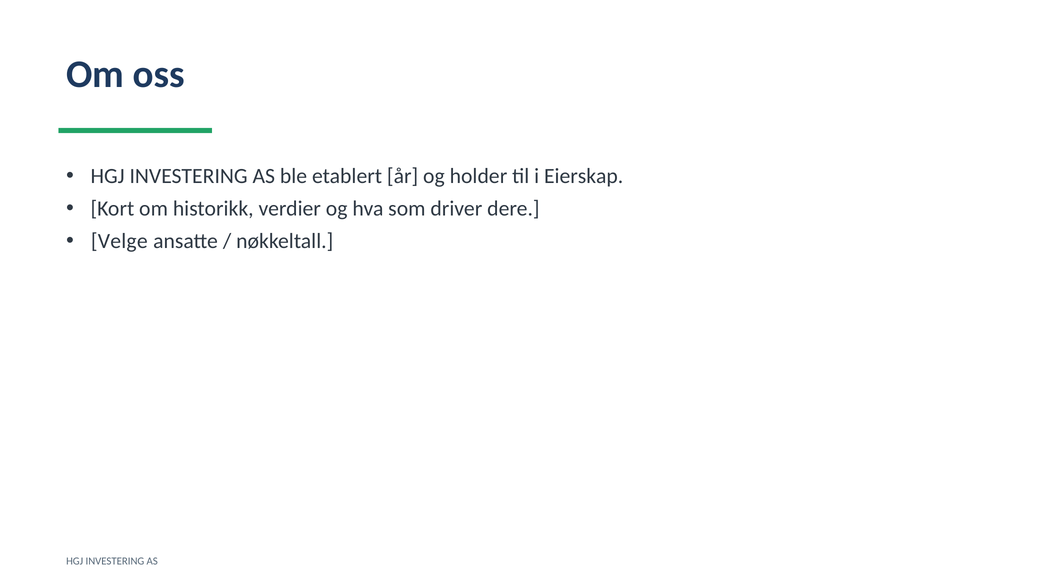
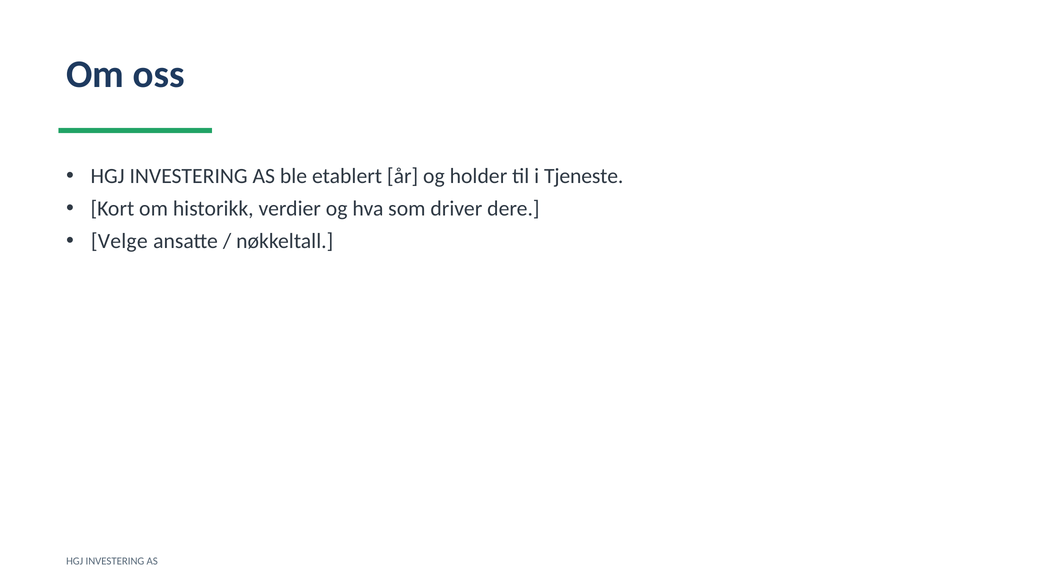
Eierskap: Eierskap -> Tjeneste (584, 176)
